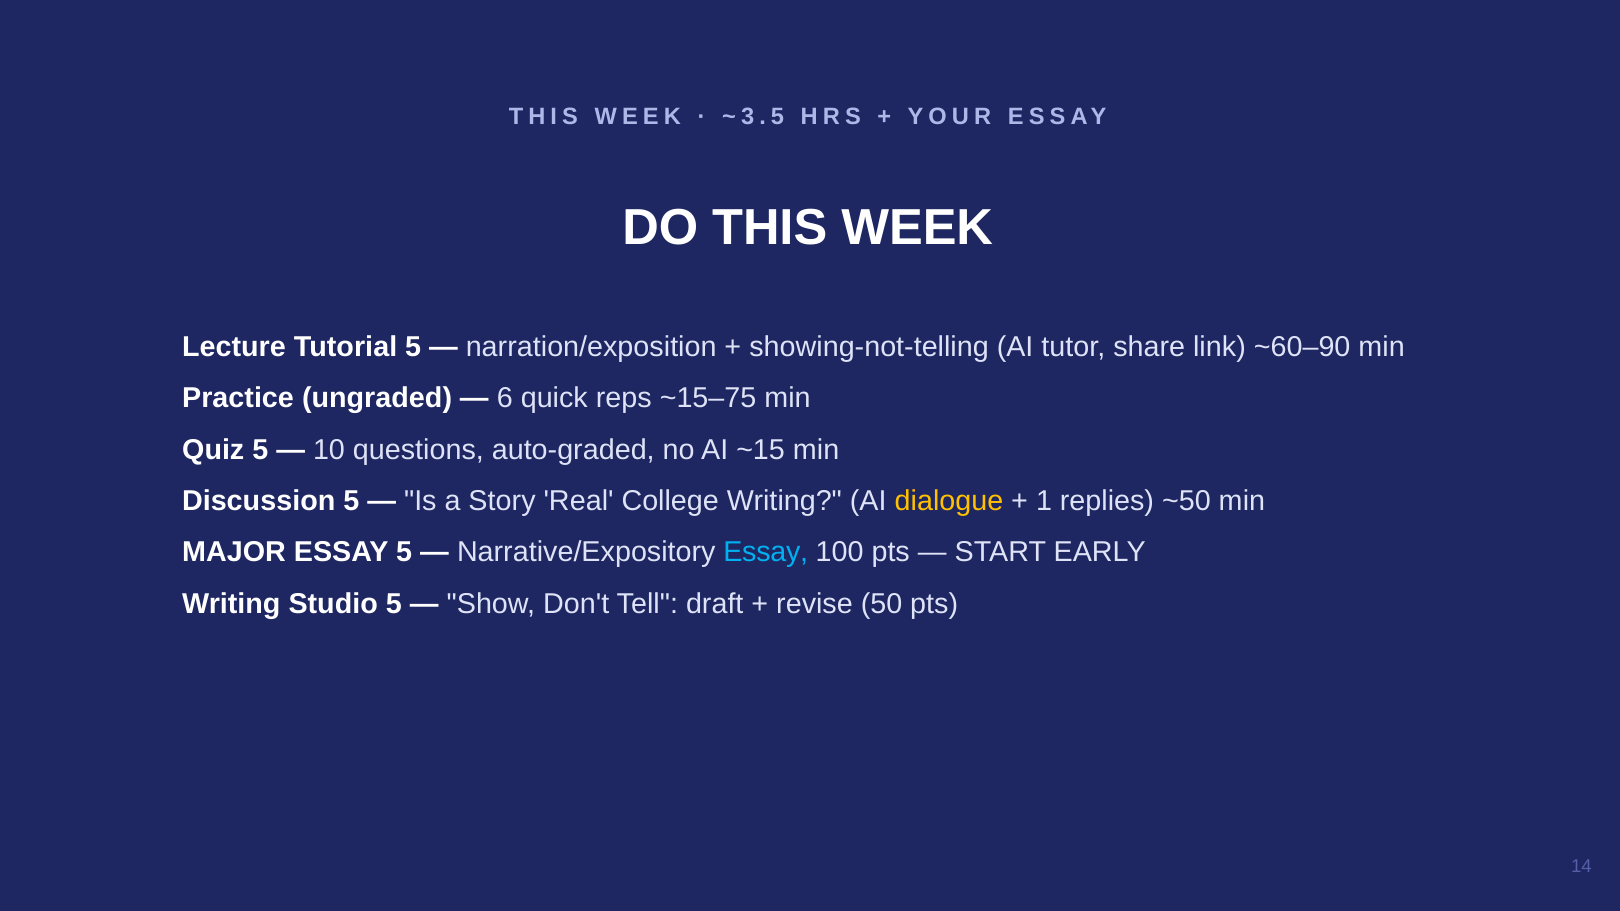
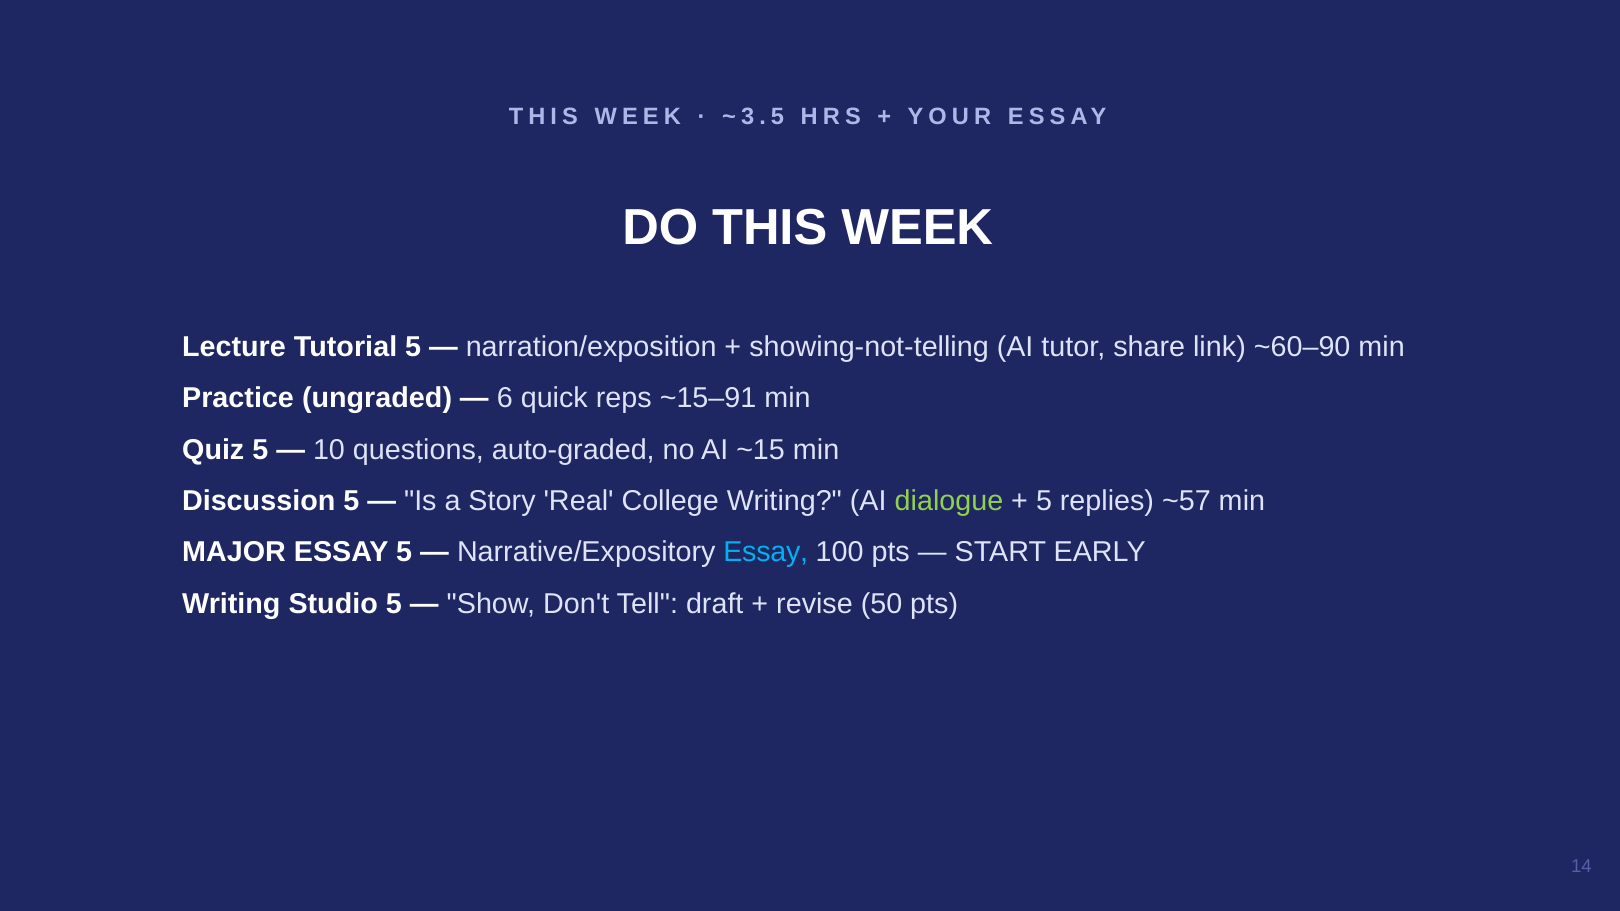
~15–75: ~15–75 -> ~15–91 (708, 399)
dialogue colour: yellow -> light green (949, 501)
1: 1 -> 5 (1044, 501)
~50: ~50 -> ~57 (1186, 501)
